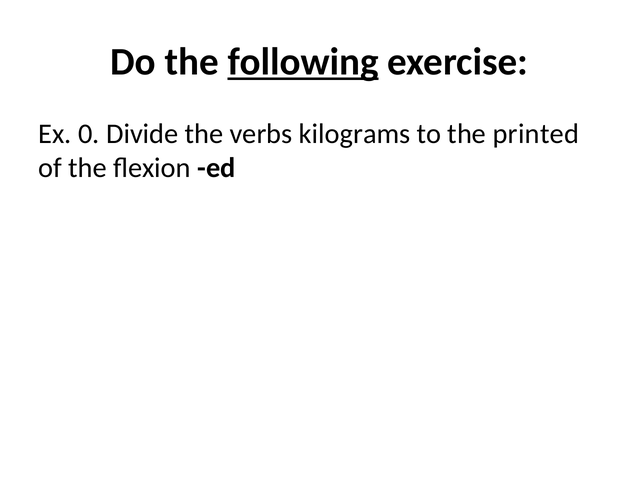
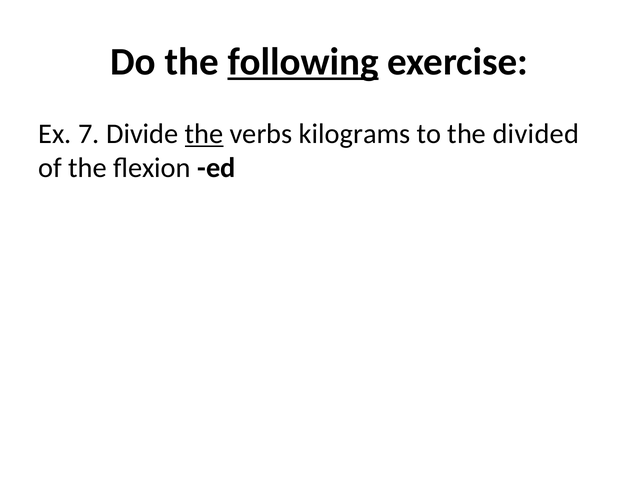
0: 0 -> 7 (89, 134)
the underline: none -> present (204, 134)
printed: printed -> divided (536, 134)
